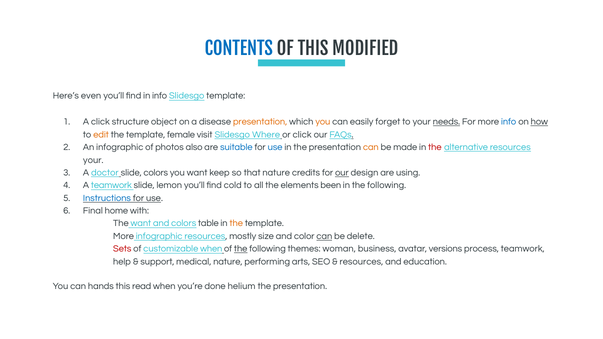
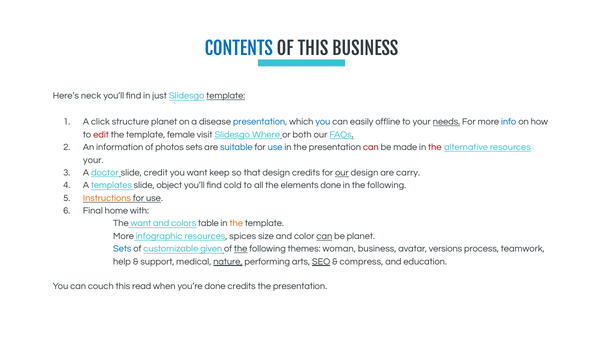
THIS MODIFIED: MODIFIED -> BUSINESS (365, 49)
even: even -> neck (91, 96)
in info: info -> just (160, 96)
template underline: none -> present (226, 96)
structure object: object -> planet (164, 122)
presentation colour: orange -> blue (260, 122)
you colour: orange -> blue (323, 122)
forget: forget -> offline (388, 122)
how underline: present -> none (539, 122)
edit colour: orange -> red (101, 135)
or click: click -> both (302, 135)
An infographic: infographic -> information (120, 147)
photos also: also -> sets (194, 147)
can colour: orange -> red (371, 147)
slide colors: colors -> credit (156, 173)
that nature: nature -> design (276, 173)
using: using -> carry (408, 173)
A teamwork: teamwork -> templates (111, 185)
lemon: lemon -> object (169, 185)
elements been: been -> done (331, 185)
Instructions colour: blue -> orange (107, 198)
mostly: mostly -> spices (243, 236)
be delete: delete -> planet (361, 236)
Sets colour: red -> blue (122, 249)
customizable when: when -> given (211, 249)
nature underline: none -> present (228, 262)
SEO underline: none -> present (321, 262)
resources: resources -> compress (361, 262)
hands: hands -> couch (101, 286)
done helium: helium -> credits (242, 286)
